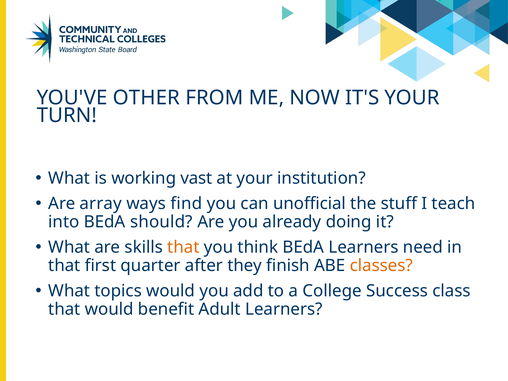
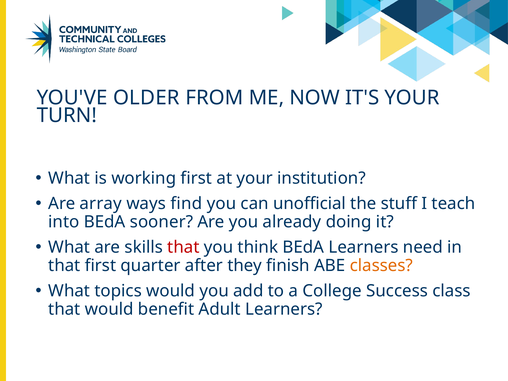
OTHER: OTHER -> OLDER (146, 98)
working vast: vast -> first (196, 178)
should: should -> sooner (161, 222)
that colour: orange -> red (183, 247)
